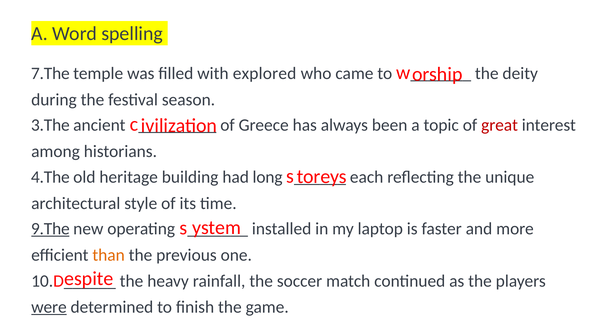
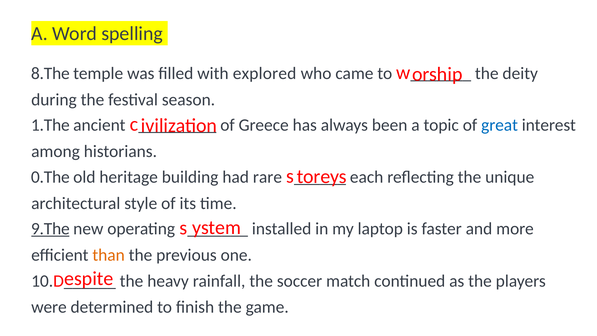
7.The: 7.The -> 8.The (50, 73)
3.The: 3.The -> 1.The (50, 125)
great colour: red -> blue (500, 125)
4.The: 4.The -> 0.The (50, 177)
long: long -> rare (267, 177)
were underline: present -> none (49, 307)
